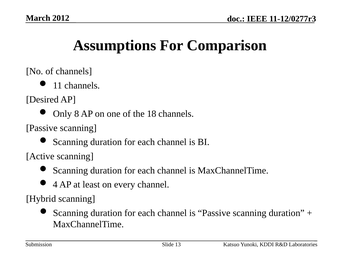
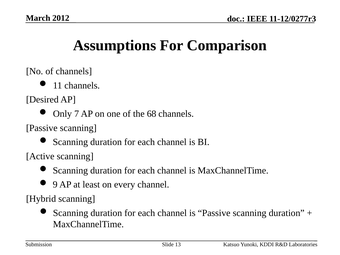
8: 8 -> 7 (77, 114)
18: 18 -> 68 (152, 114)
4: 4 -> 9 (55, 185)
